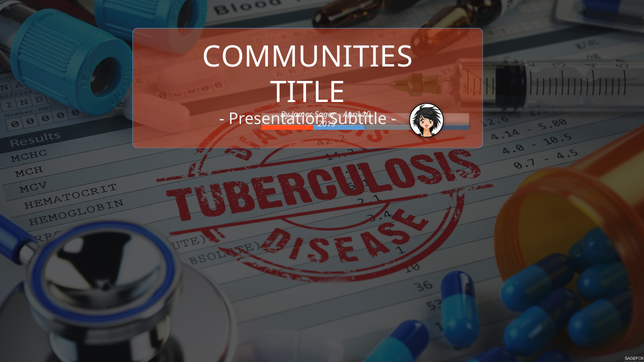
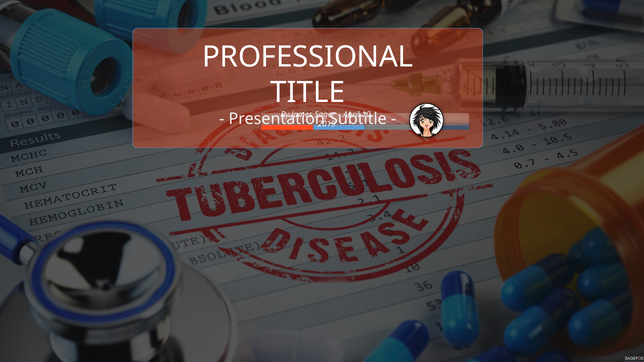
COMMUNITIES: COMMUNITIES -> PROFESSIONAL (308, 57)
